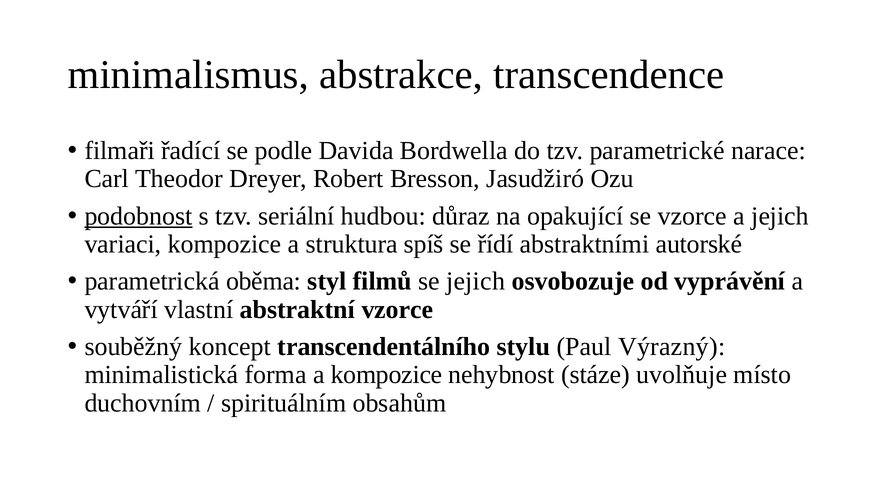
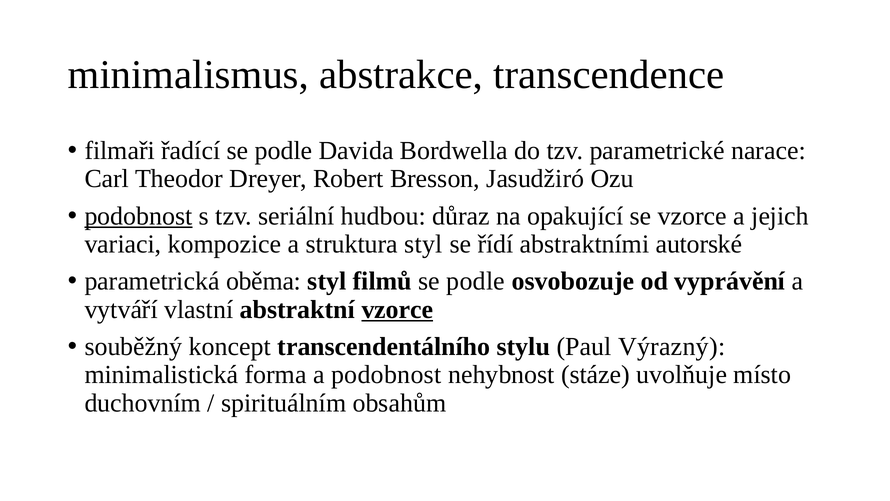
struktura spíš: spíš -> styl (424, 244)
filmů se jejich: jejich -> podle (476, 281)
vzorce underline: none -> present (397, 309)
a kompozice: kompozice -> podobnost (386, 375)
